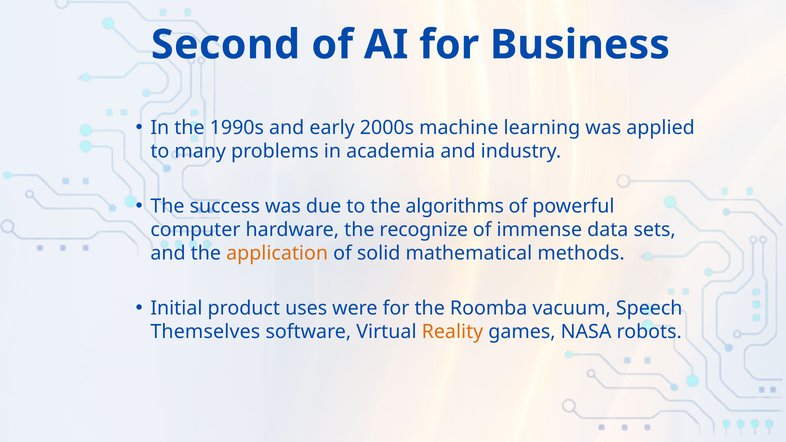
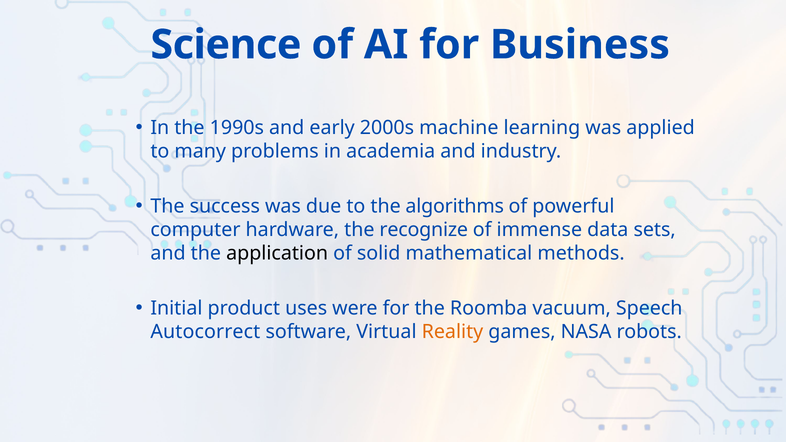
Second: Second -> Science (226, 45)
application colour: orange -> black (277, 253)
Themselves: Themselves -> Autocorrect (205, 332)
